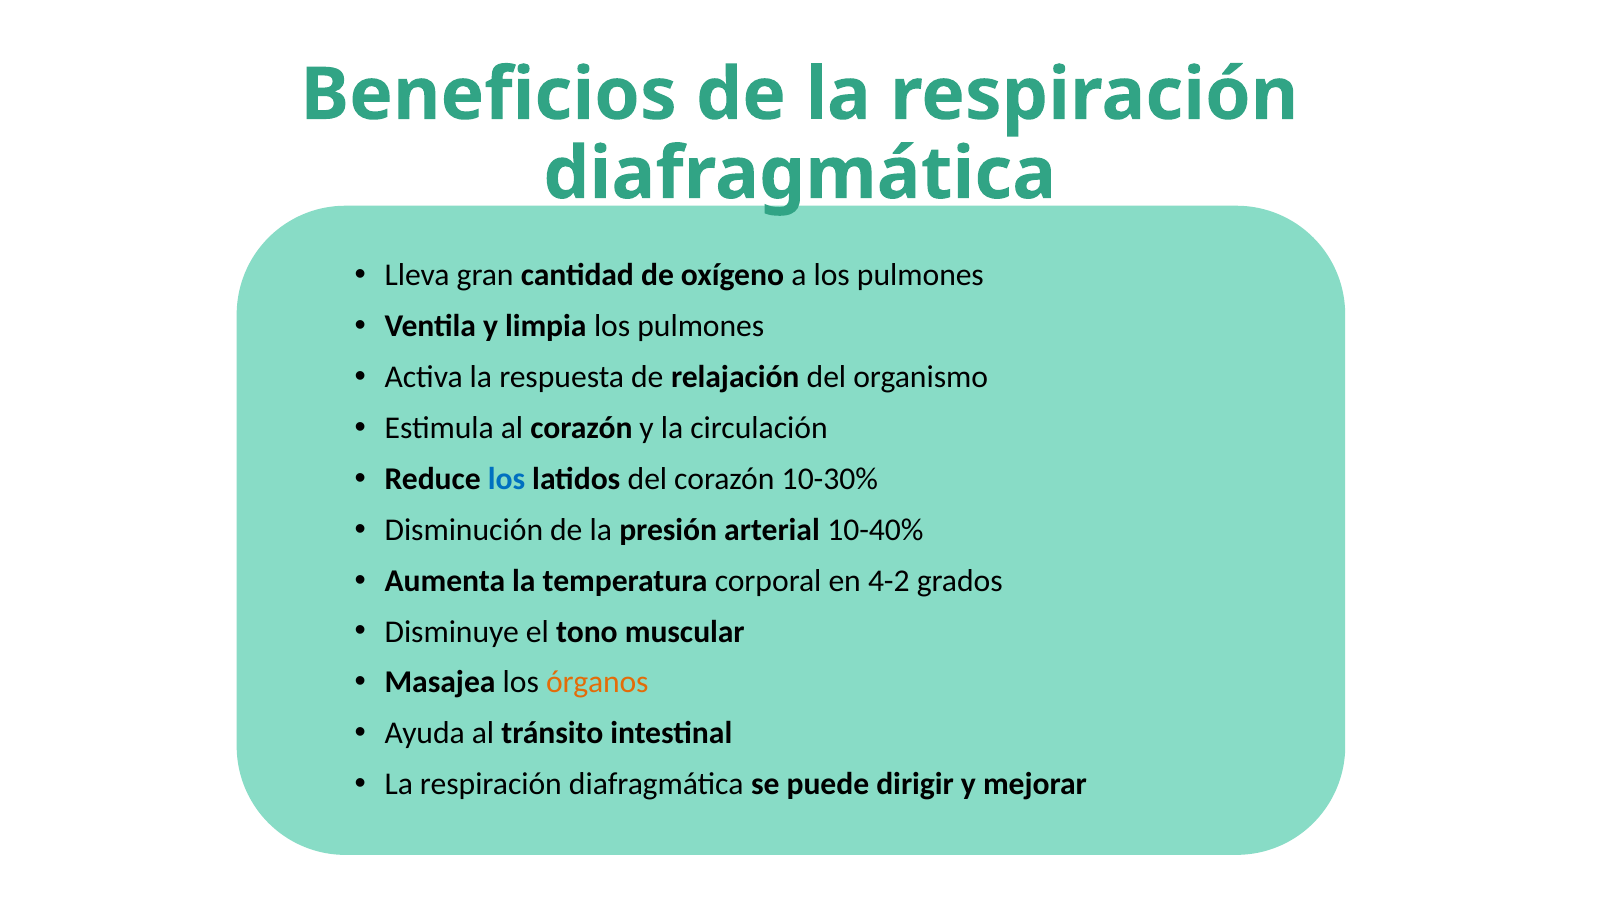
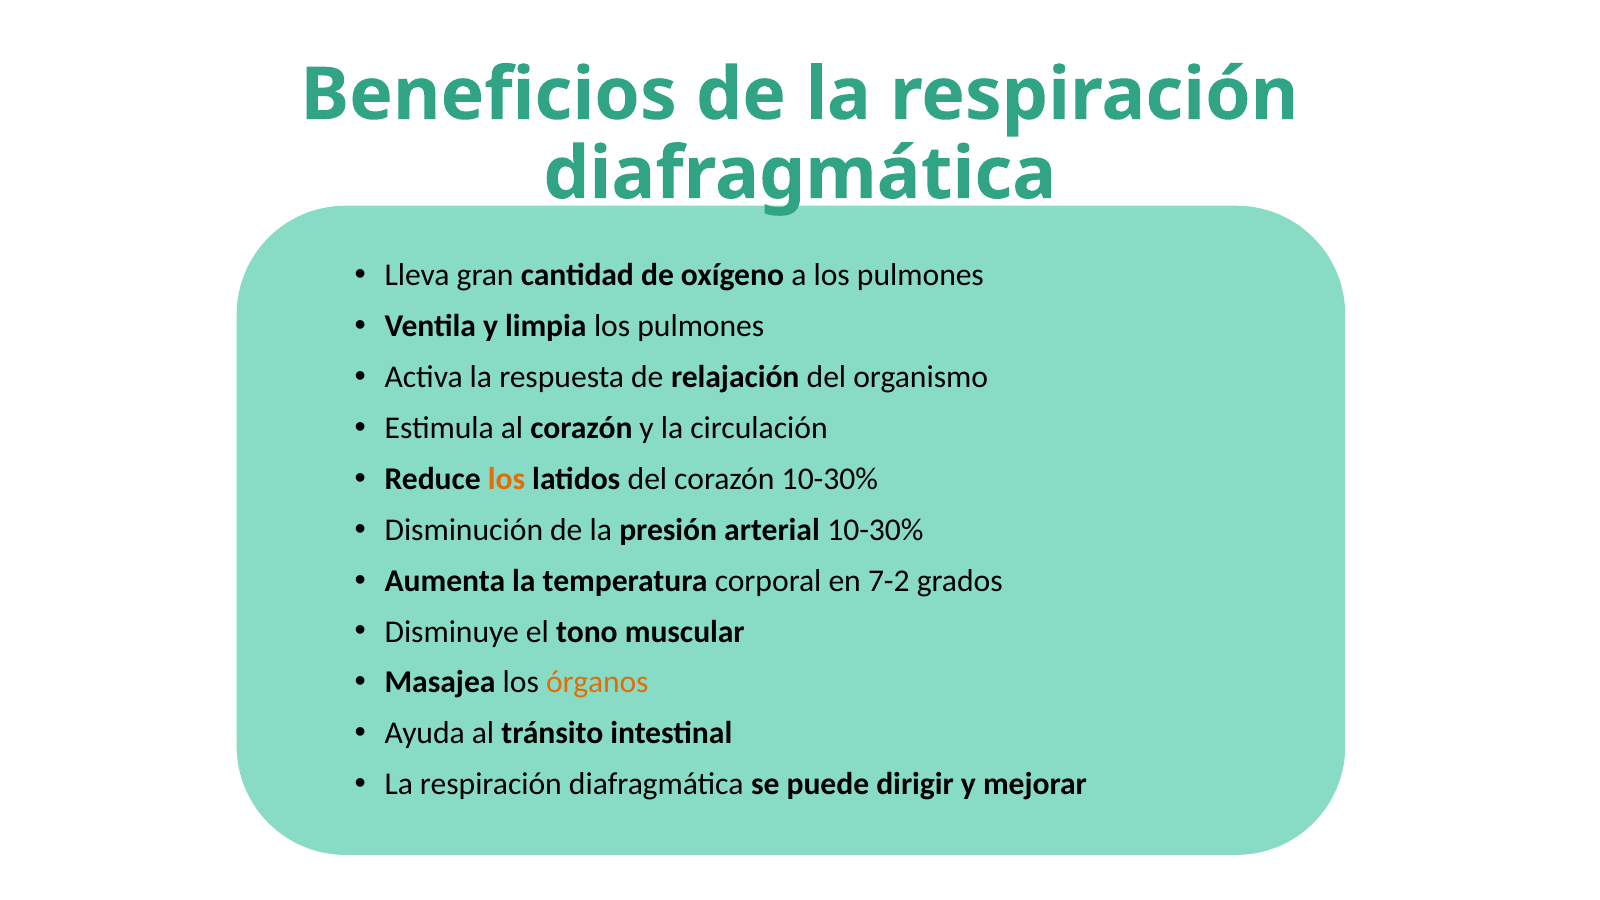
los colour: blue -> orange (507, 479)
arterial 10-40%: 10-40% -> 10-30% (875, 530)
4-2: 4-2 -> 7-2 (889, 581)
